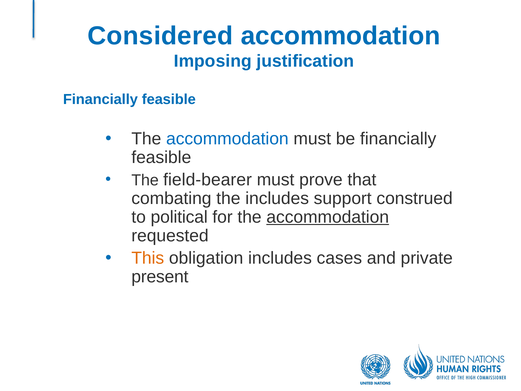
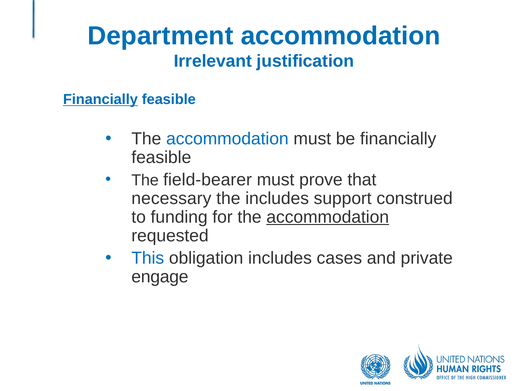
Considered: Considered -> Department (160, 36)
Imposing: Imposing -> Irrelevant (213, 61)
Financially underline: none -> present (100, 99)
combating: combating -> necessary (171, 198)
political: political -> funding (179, 217)
This colour: orange -> blue (148, 258)
present: present -> engage (160, 277)
